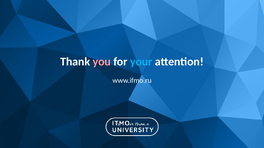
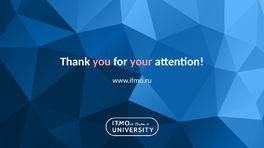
your colour: light blue -> pink (141, 62)
